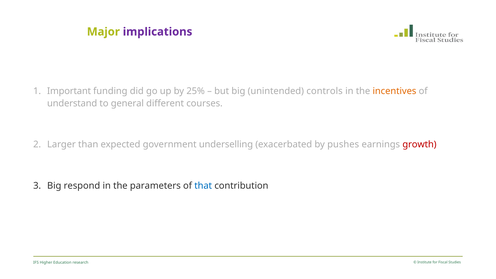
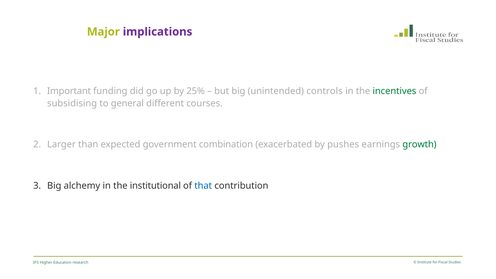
incentives colour: orange -> green (394, 91)
understand: understand -> subsidising (72, 103)
underselling: underselling -> combination (226, 145)
growth colour: red -> green (419, 145)
respond: respond -> alchemy (82, 186)
parameters: parameters -> institutional (155, 186)
